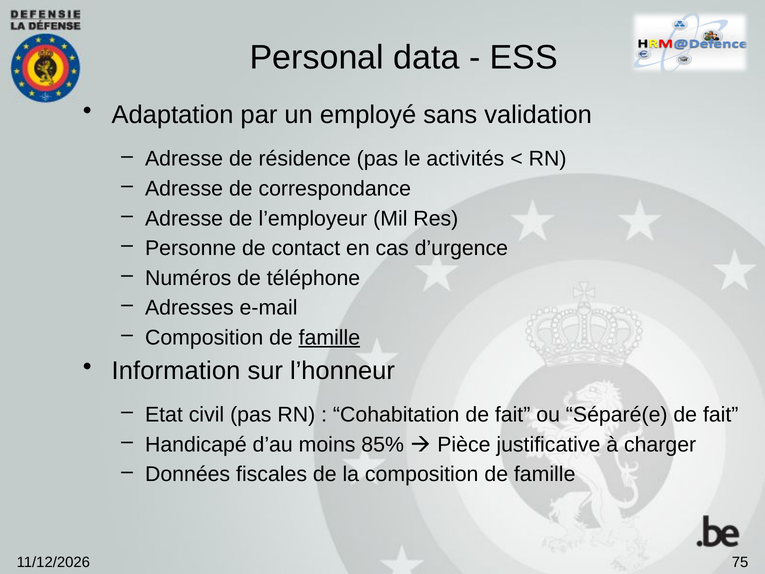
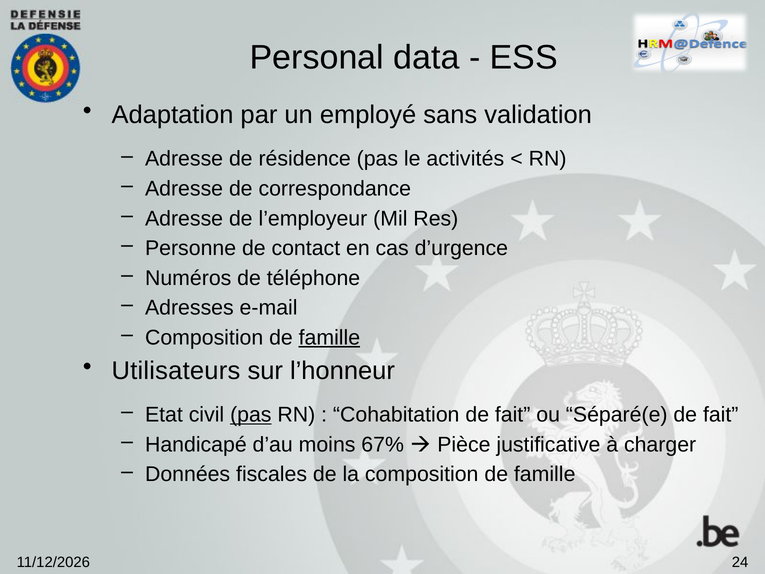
Information: Information -> Utilisateurs (176, 371)
pas underline: none -> present (251, 415)
85%: 85% -> 67% (383, 444)
75: 75 -> 24 (740, 562)
